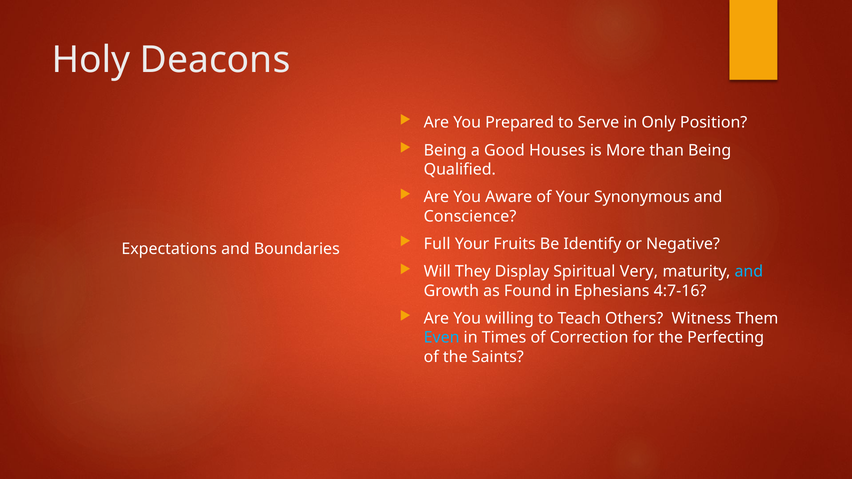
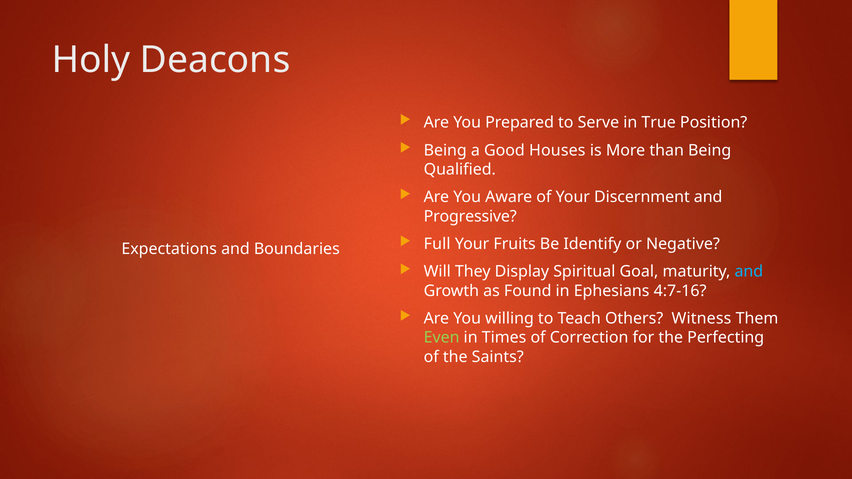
Only: Only -> True (659, 123)
Synonymous: Synonymous -> Discernment (642, 197)
Conscience: Conscience -> Progressive (470, 216)
Very: Very -> Goal (639, 272)
Even colour: light blue -> light green (442, 338)
